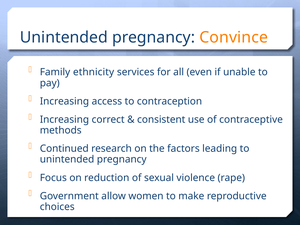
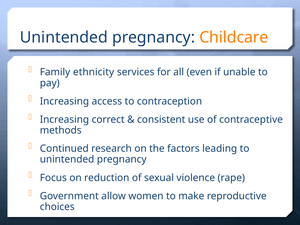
Convince: Convince -> Childcare (234, 37)
